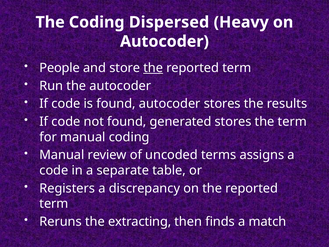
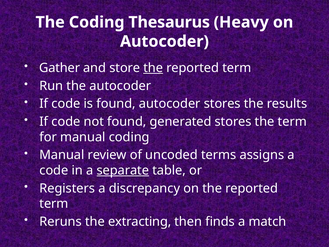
Dispersed: Dispersed -> Thesaurus (169, 22)
People: People -> Gather (60, 68)
separate underline: none -> present (123, 170)
